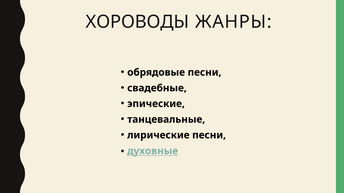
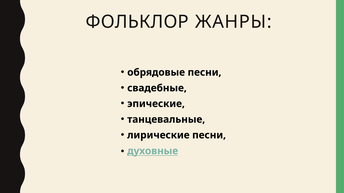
ХОРОВОДЫ: ХОРОВОДЫ -> ФОЛЬКЛОР (137, 22)
